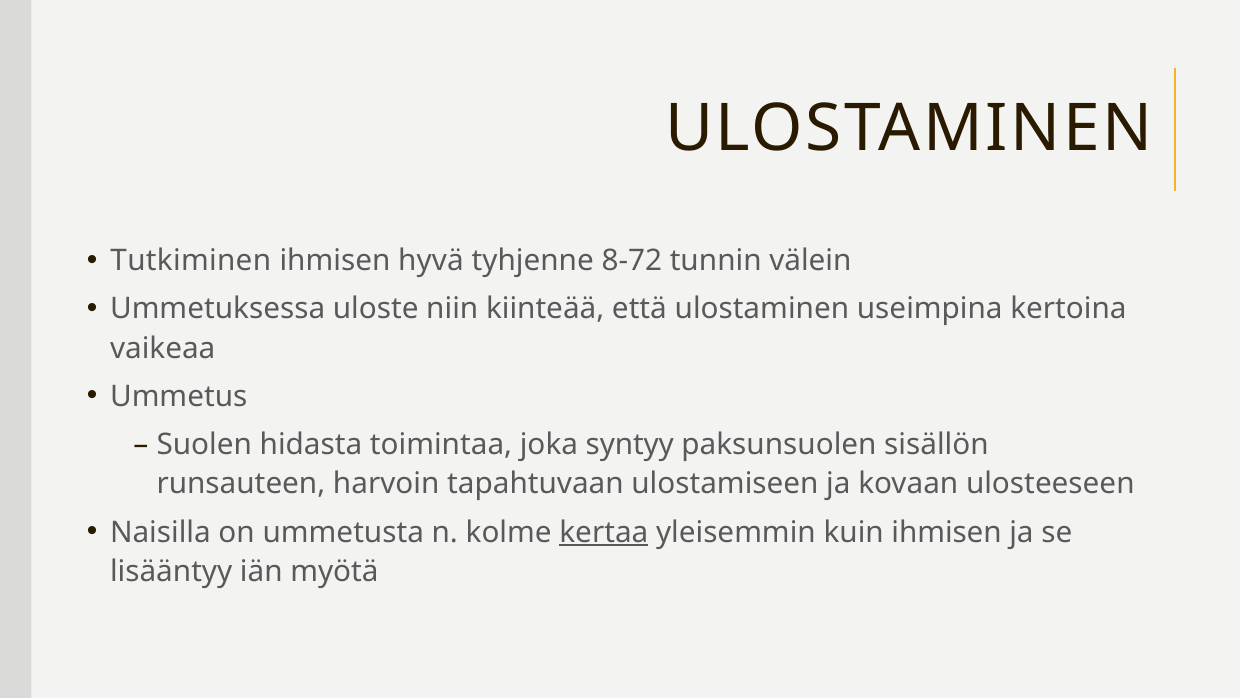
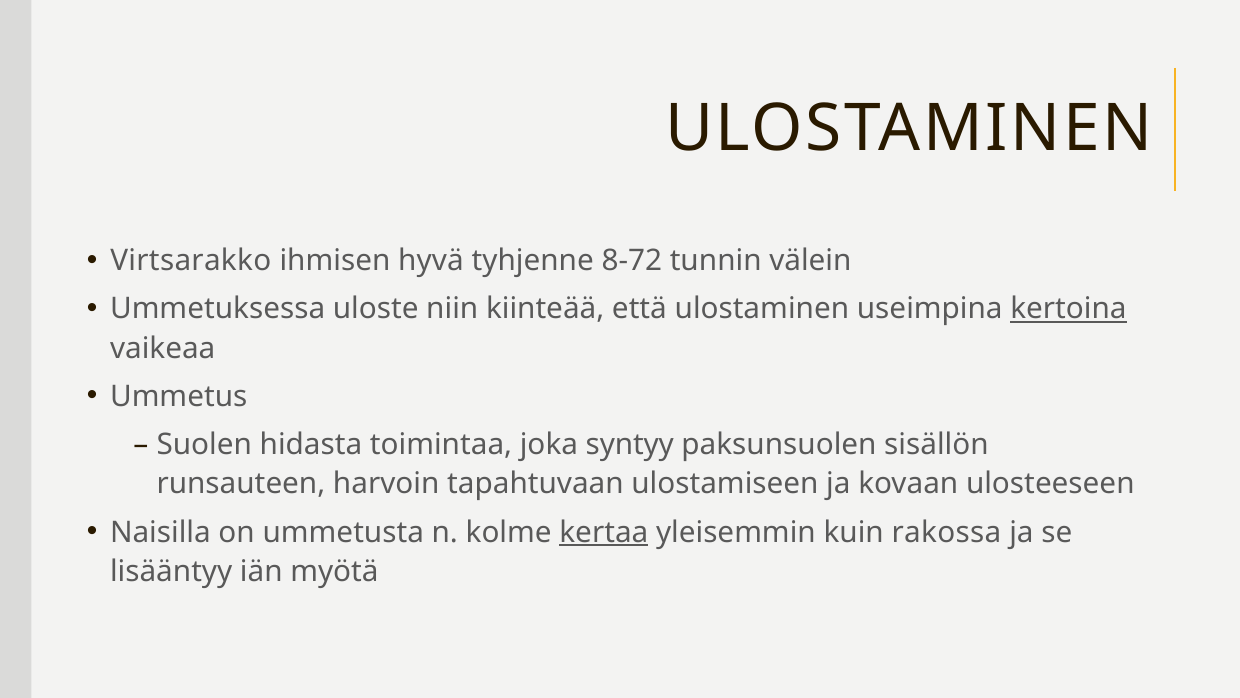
Tutkiminen: Tutkiminen -> Virtsarakko (191, 261)
kertoina underline: none -> present (1068, 309)
kuin ihmisen: ihmisen -> rakossa (946, 532)
